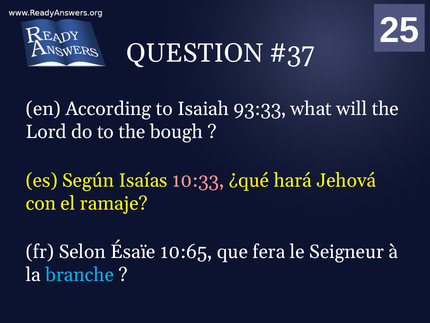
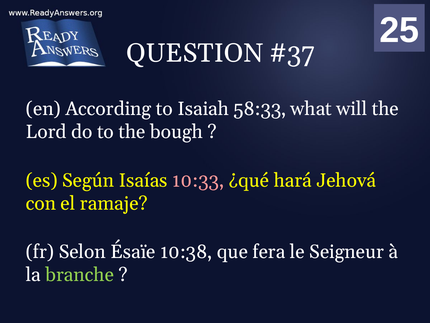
93:33: 93:33 -> 58:33 (260, 109)
10:65: 10:65 -> 10:38 (186, 251)
branche colour: light blue -> light green (80, 274)
